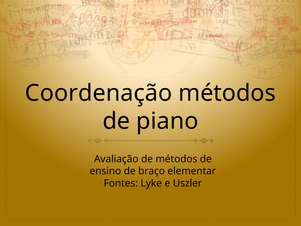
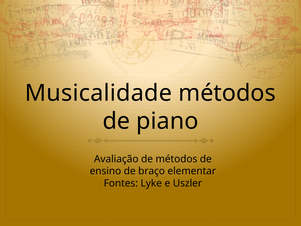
Coordenação: Coordenação -> Musicalidade (99, 93)
